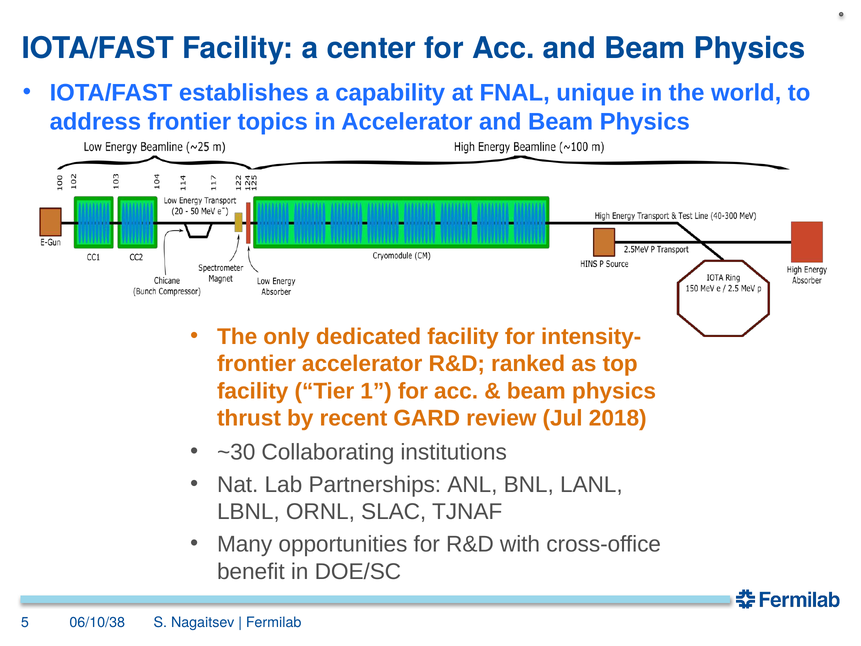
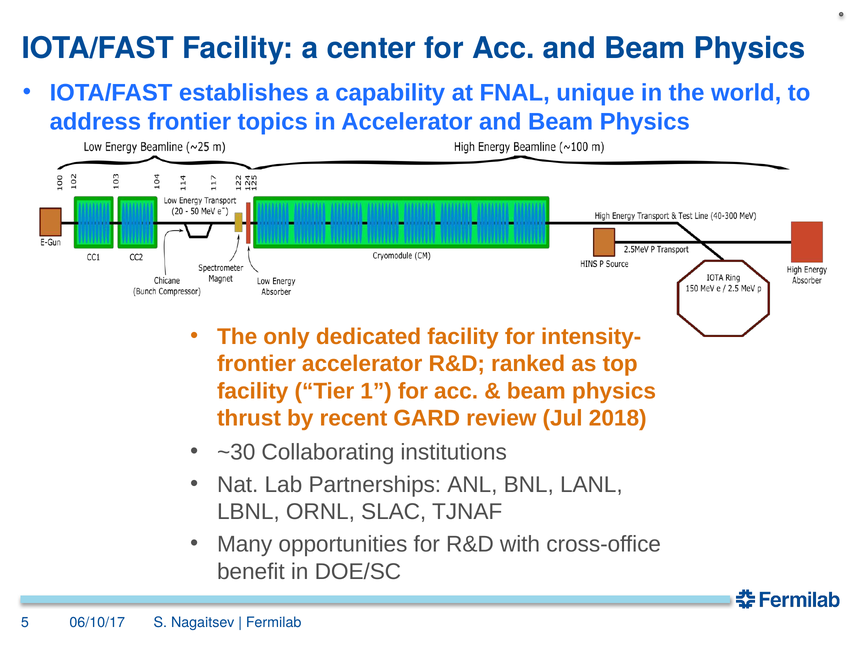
06/10/38: 06/10/38 -> 06/10/17 (97, 622)
